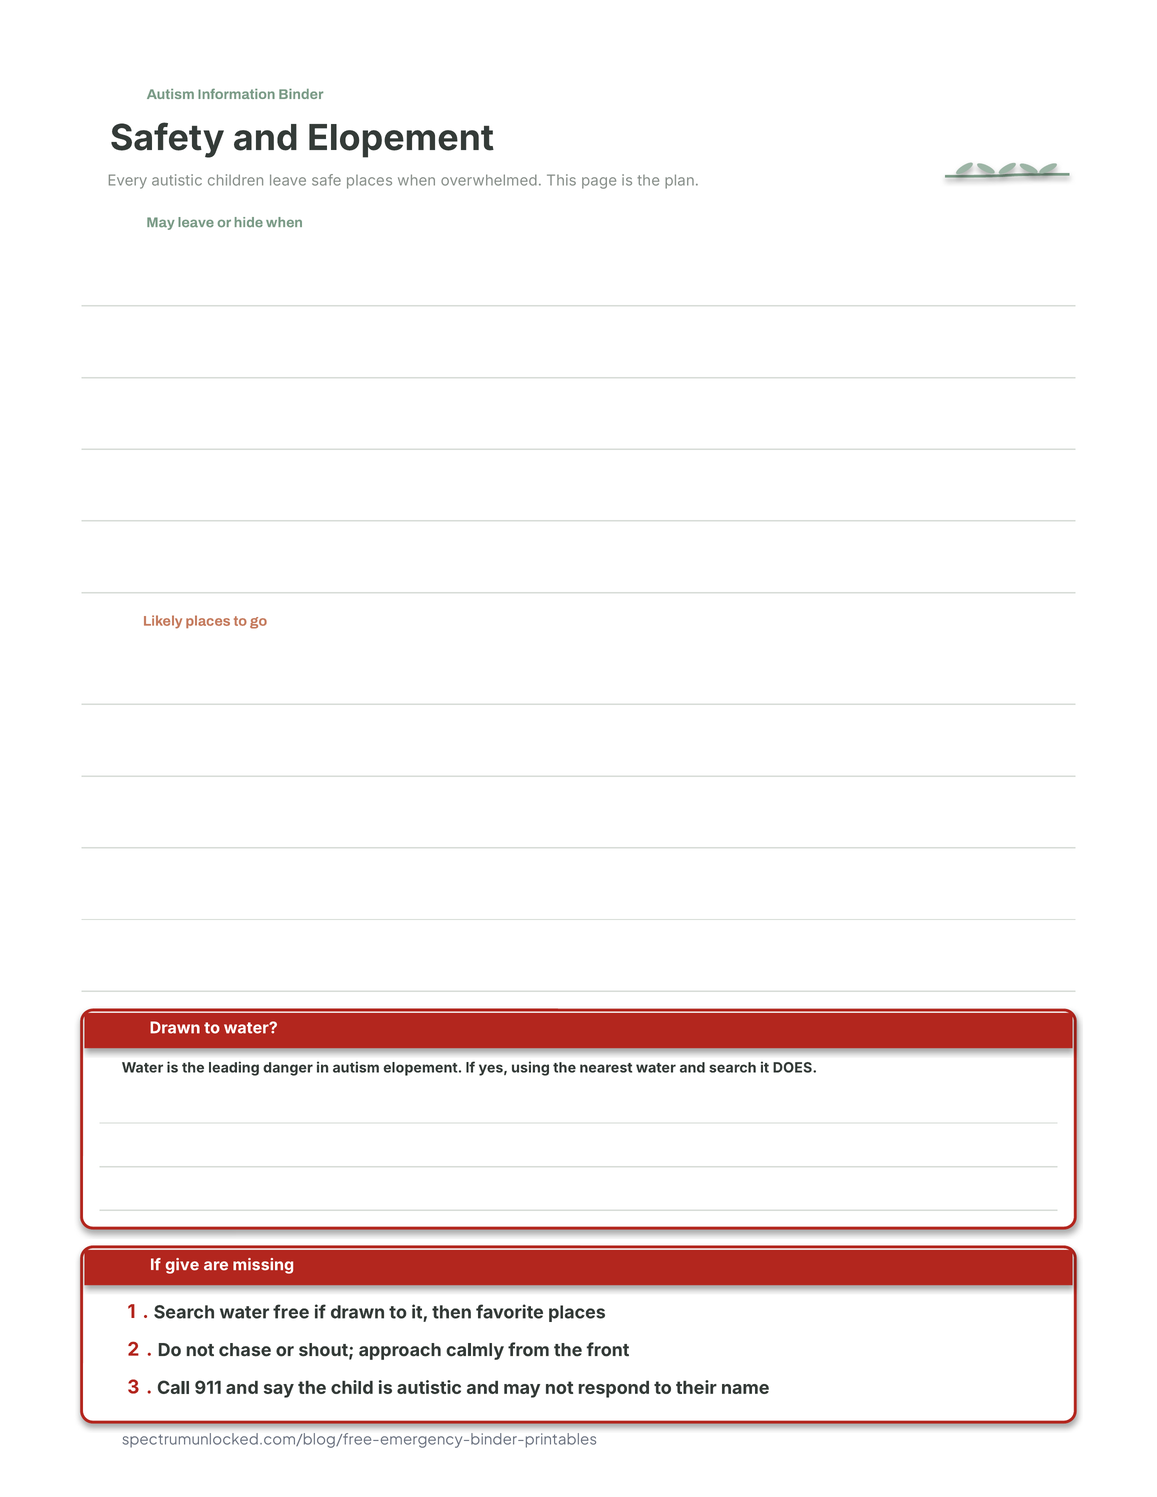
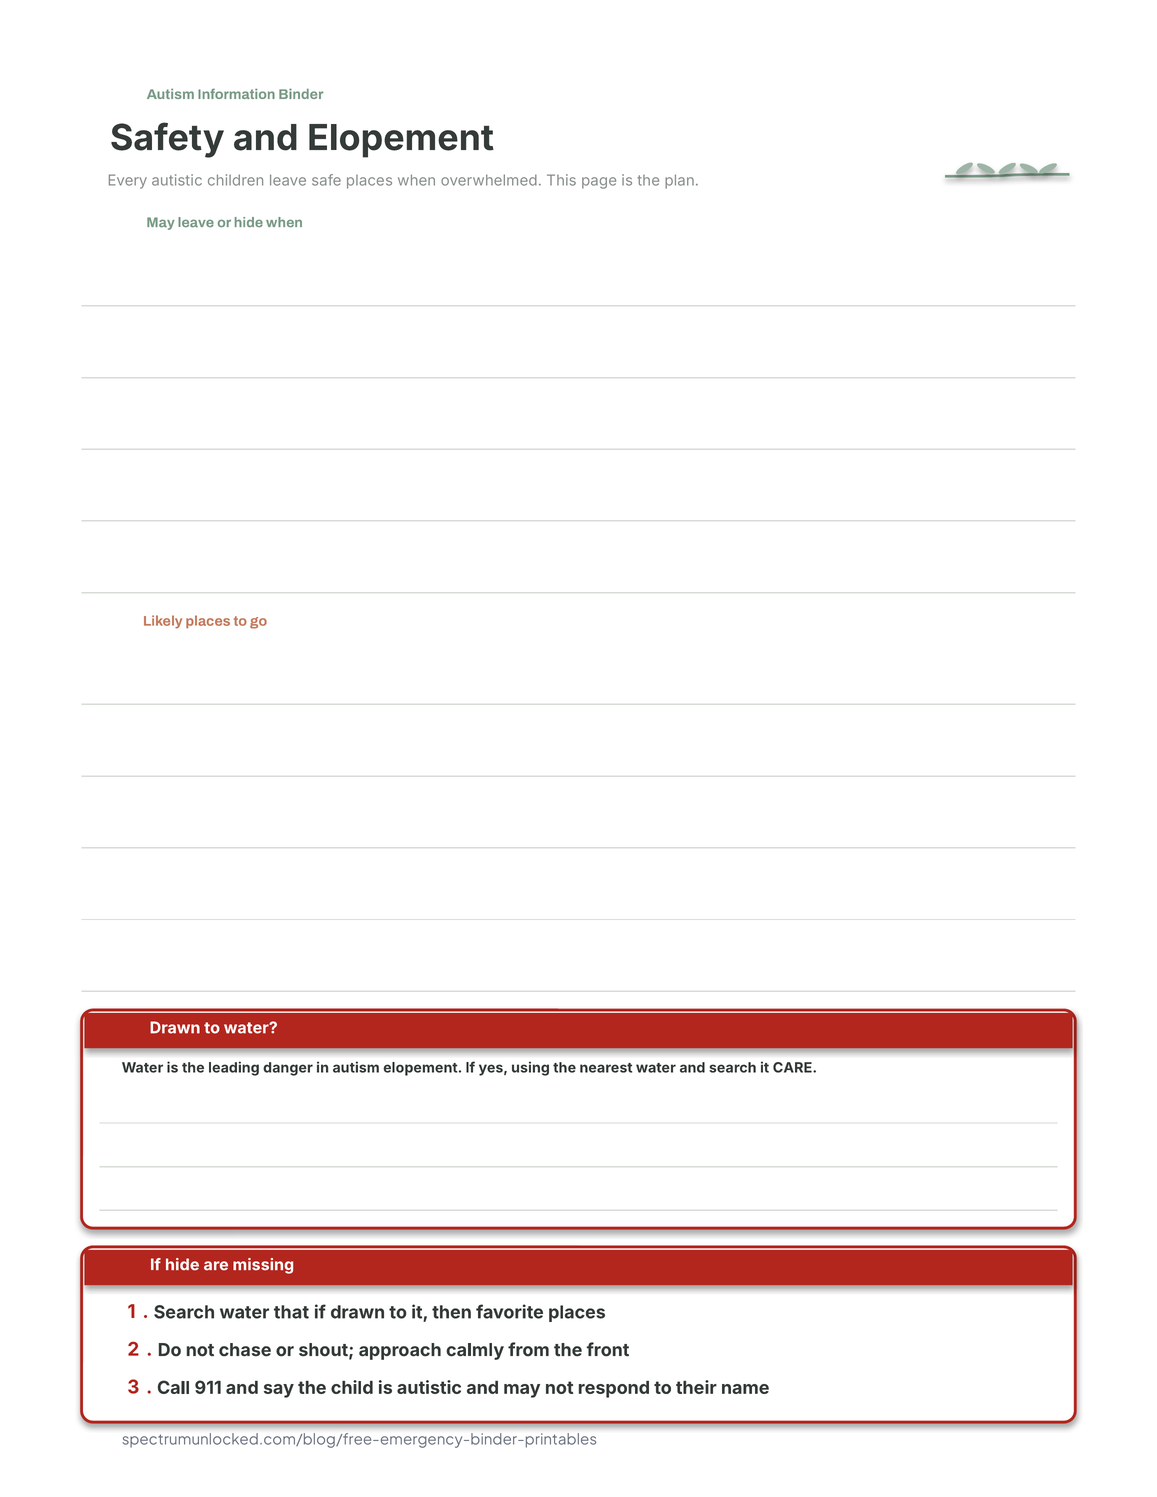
DOES: DOES -> CARE (795, 1068)
If give: give -> hide (182, 1265)
free: free -> that (291, 1313)
